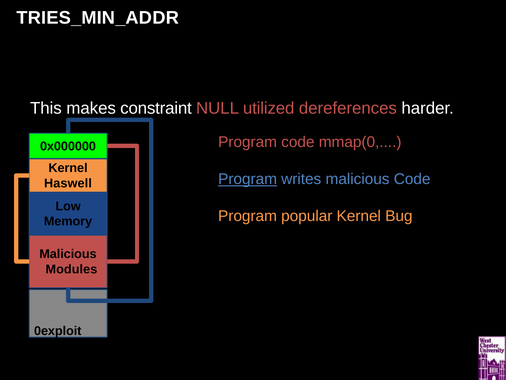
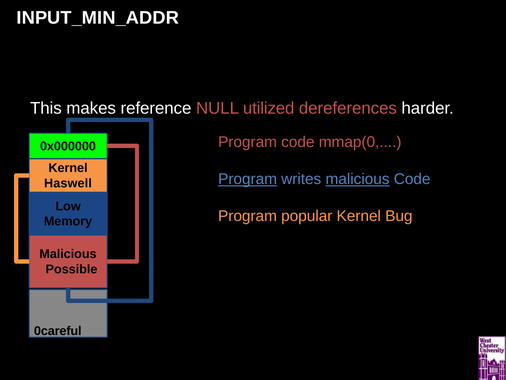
TRIES_MIN_ADDR: TRIES_MIN_ADDR -> INPUT_MIN_ADDR (98, 18)
constraint: constraint -> reference (156, 108)
malicious underline: none -> present (358, 179)
Modules: Modules -> Possible (71, 269)
0exploit: 0exploit -> 0careful (58, 331)
